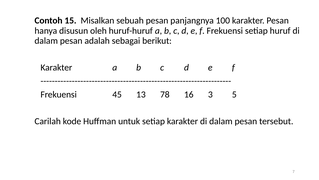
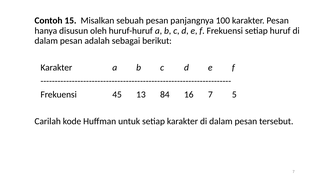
78: 78 -> 84 (165, 94)
16 3: 3 -> 7 (210, 94)
